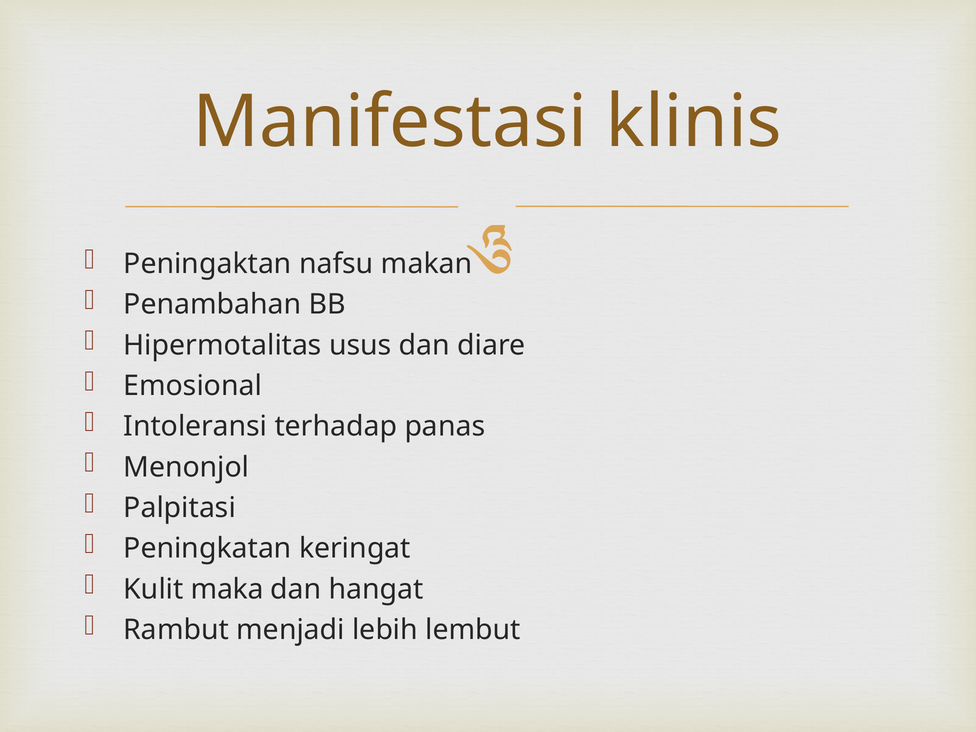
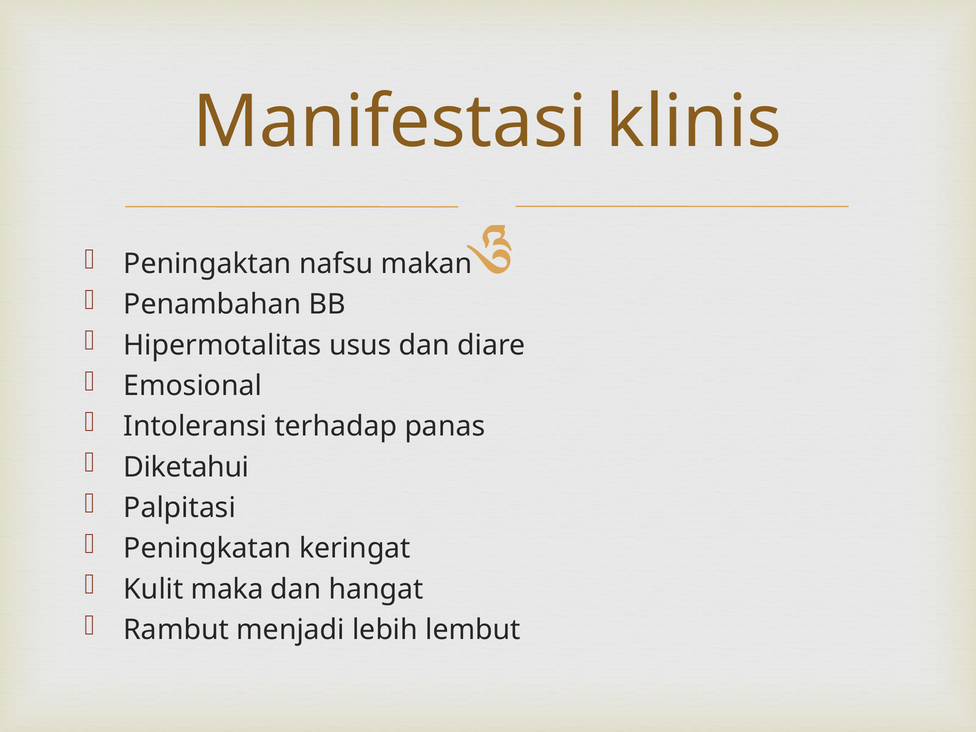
Menonjol: Menonjol -> Diketahui (186, 467)
